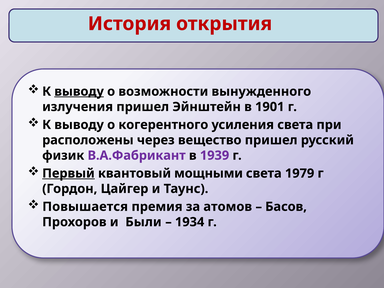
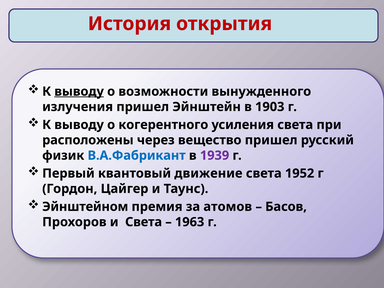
1901: 1901 -> 1903 (270, 107)
В.А.Фабрикант colour: purple -> blue (137, 155)
Первый underline: present -> none (68, 173)
мощными: мощными -> движение (208, 173)
1979: 1979 -> 1952 (300, 173)
Повышается: Повышается -> Эйнштейном (85, 207)
и Были: Были -> Света (144, 222)
1934: 1934 -> 1963 (190, 222)
